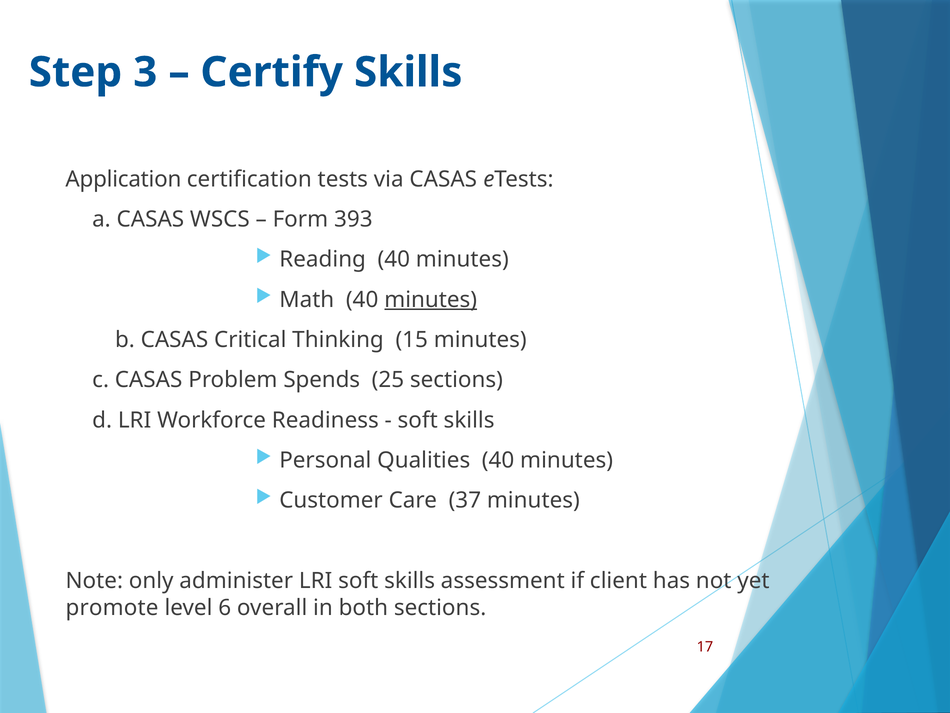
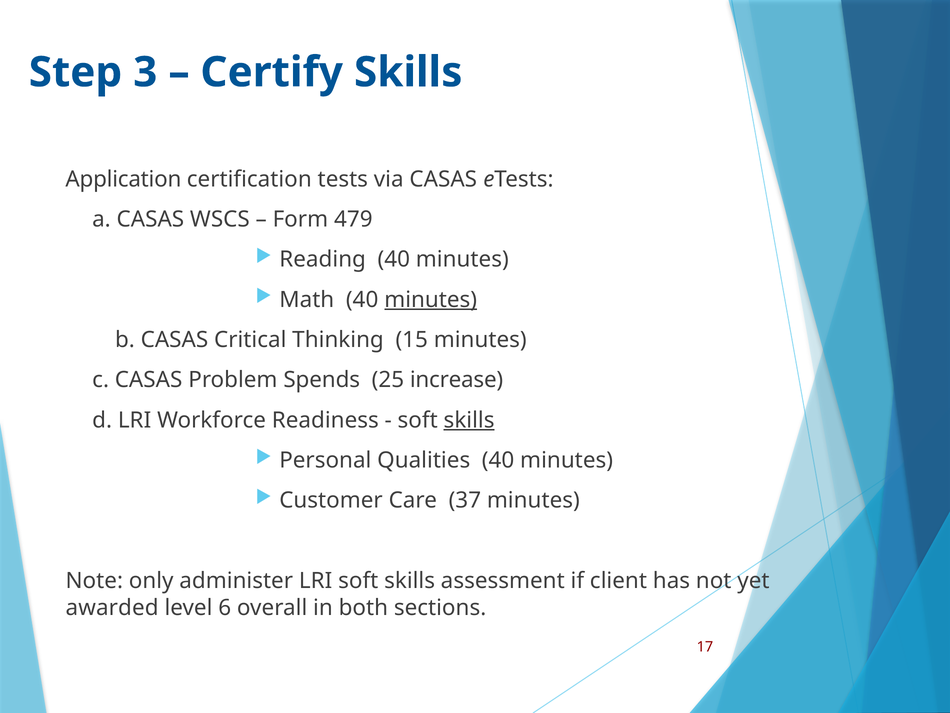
393: 393 -> 479 (353, 219)
25 sections: sections -> increase (457, 380)
skills underline: none -> present (469, 420)
promote: promote -> awarded (112, 607)
